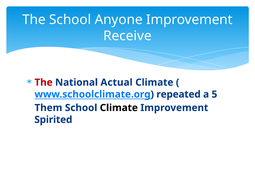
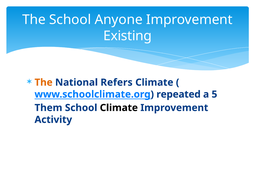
Receive: Receive -> Existing (128, 36)
The colour: red -> orange (44, 83)
Actual: Actual -> Refers (117, 83)
Spirited: Spirited -> Activity (53, 120)
